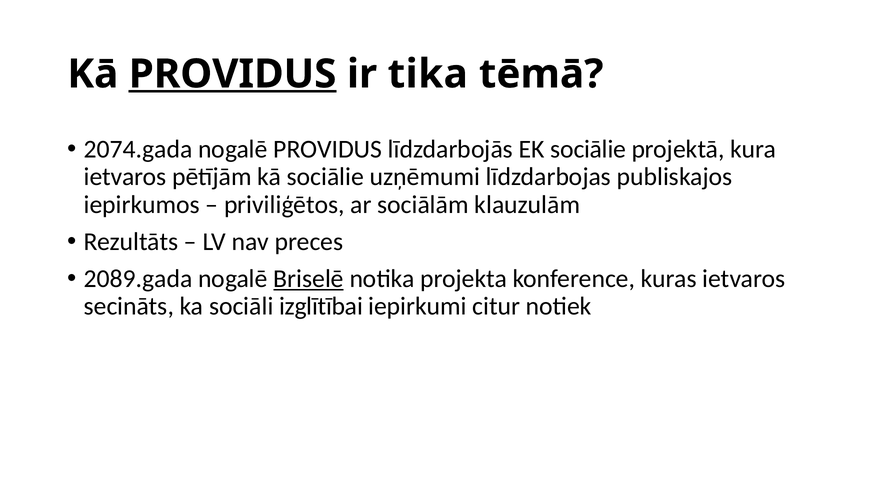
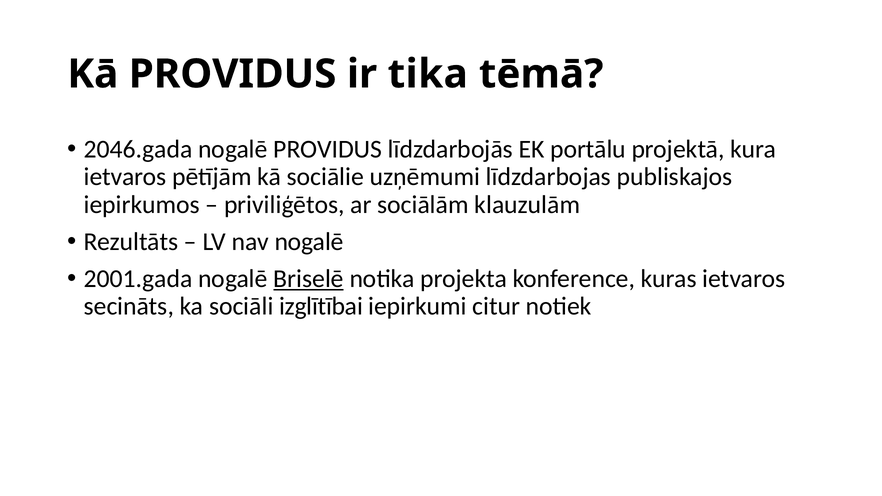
PROVIDUS underline: present -> none (233, 74)
2074.gada: 2074.gada -> 2046.gada (138, 149)
EK sociālie: sociālie -> portālu (588, 149)
nav preces: preces -> nogalē (309, 242)
2089.gada: 2089.gada -> 2001.gada (138, 279)
